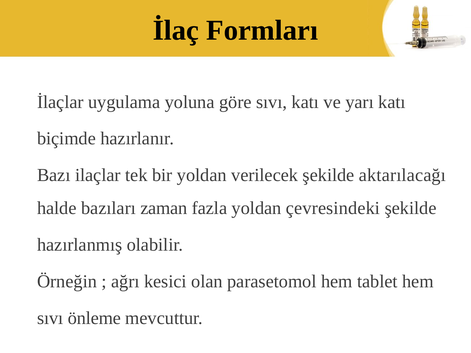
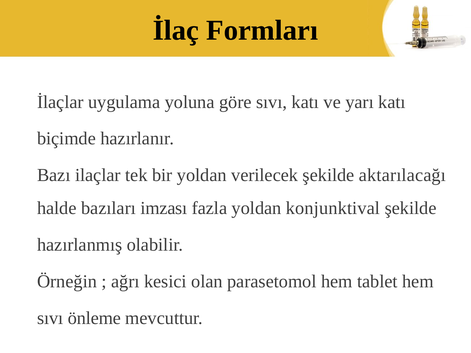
zaman: zaman -> imzası (164, 208)
çevresindeki: çevresindeki -> konjunktival (333, 208)
